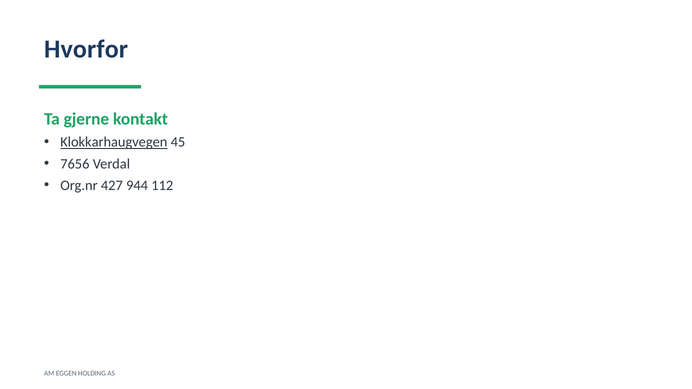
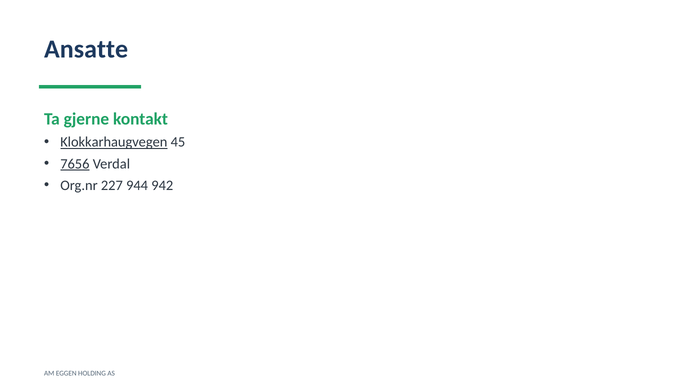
Hvorfor: Hvorfor -> Ansatte (86, 49)
7656 underline: none -> present (75, 164)
427: 427 -> 227 (112, 186)
112: 112 -> 942 (162, 186)
